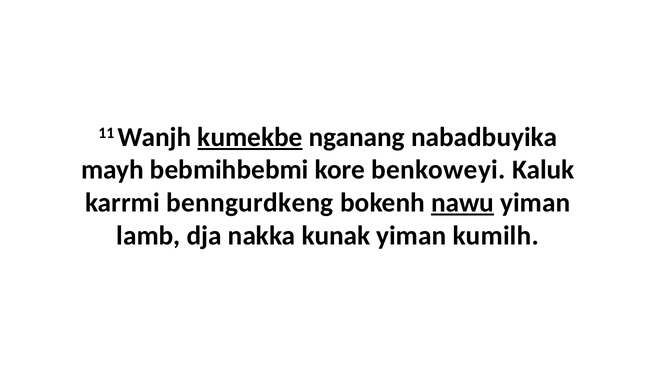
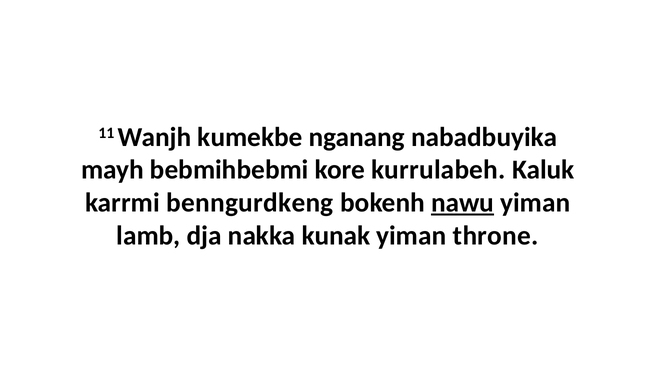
kumekbe underline: present -> none (250, 137)
benkoweyi: benkoweyi -> kurrulabeh (438, 170)
kumilh: kumilh -> throne (496, 236)
